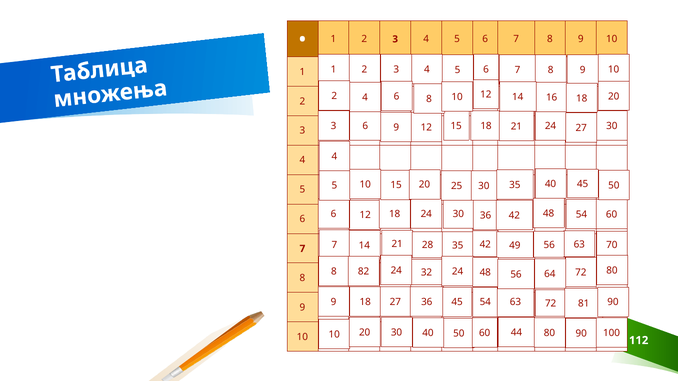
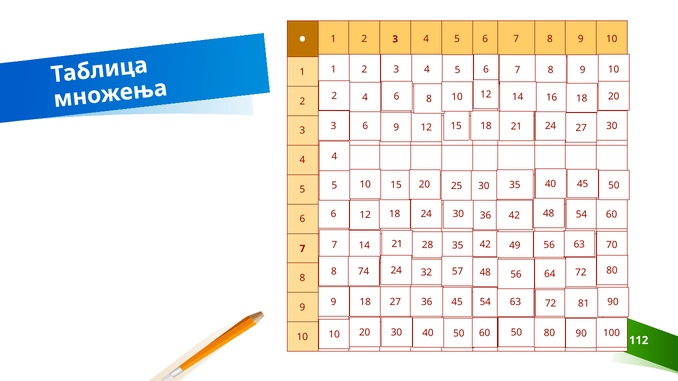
82: 82 -> 74 (364, 272)
32 24: 24 -> 57 (458, 272)
60 44: 44 -> 50 (516, 333)
